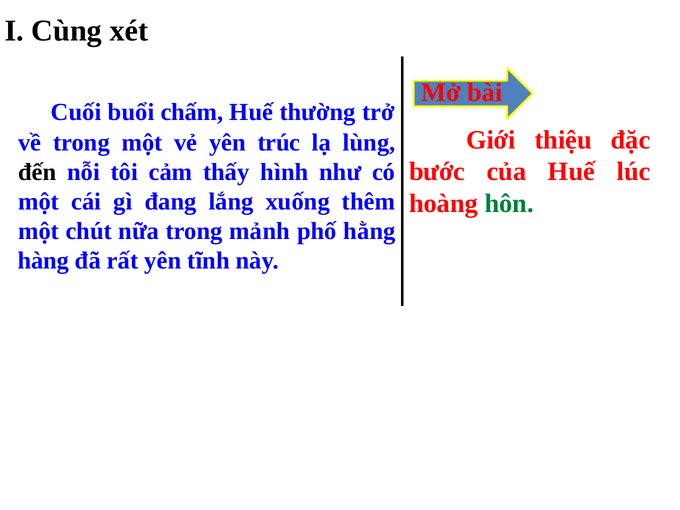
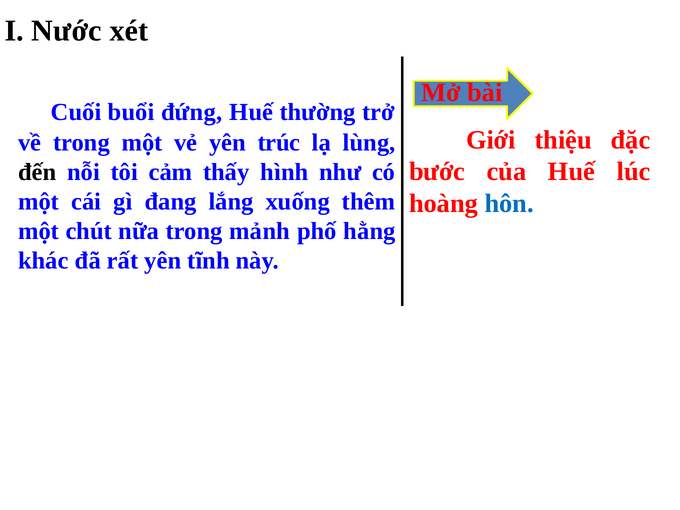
Cùng: Cùng -> Nước (67, 31)
chấm: chấm -> đứng (192, 112)
hôn colour: green -> blue (509, 203)
hàng: hàng -> khác (43, 261)
